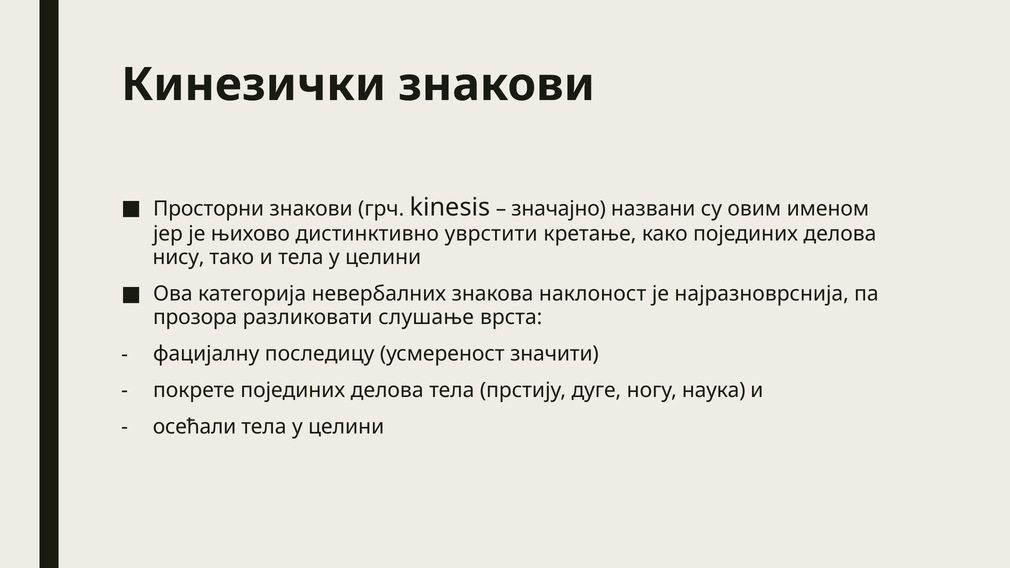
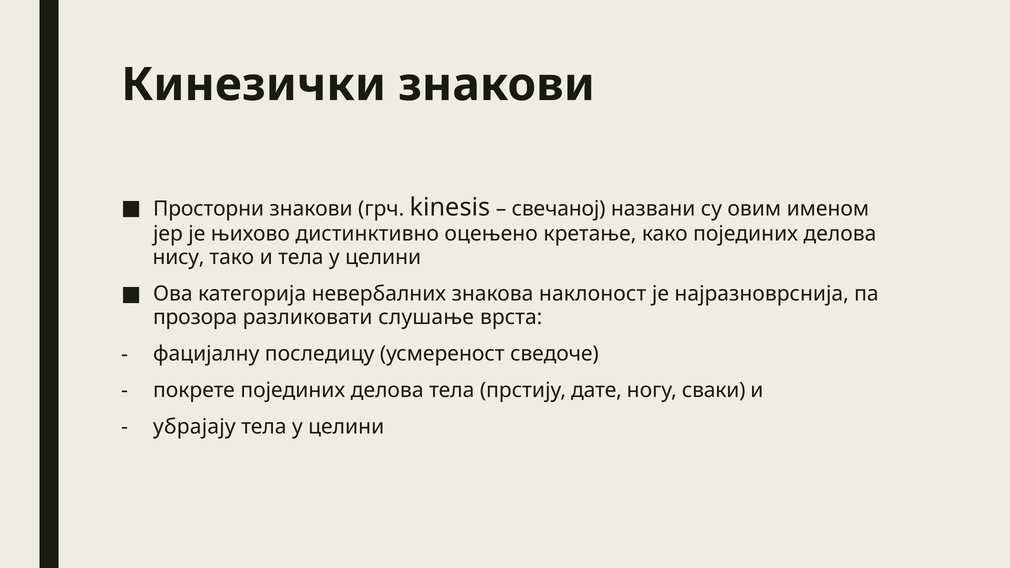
значајно: значајно -> свечаној (559, 209)
уврстити: уврстити -> оцењено (491, 234)
значити: значити -> сведоче (554, 354)
дуге: дуге -> дате (596, 390)
наука: наука -> сваки (714, 390)
осећали: осећали -> убрајају (194, 427)
